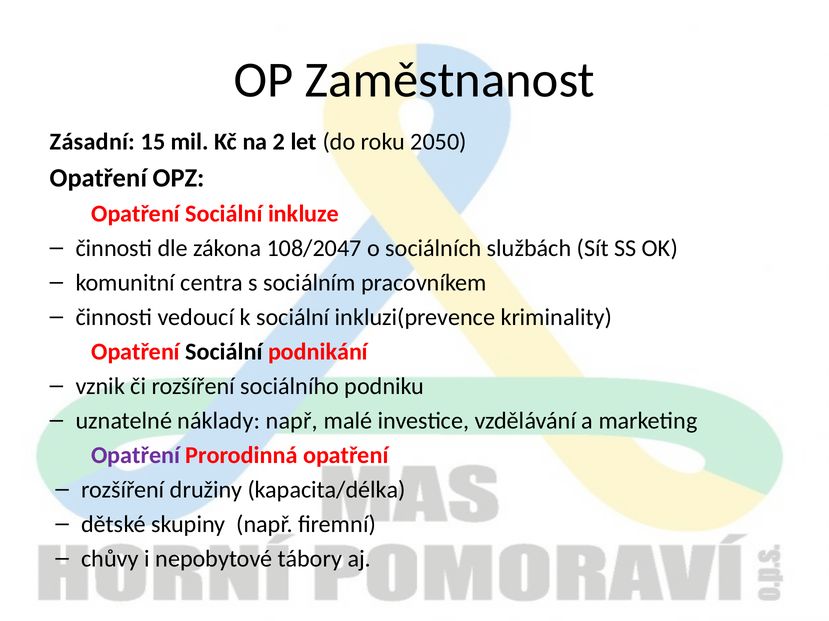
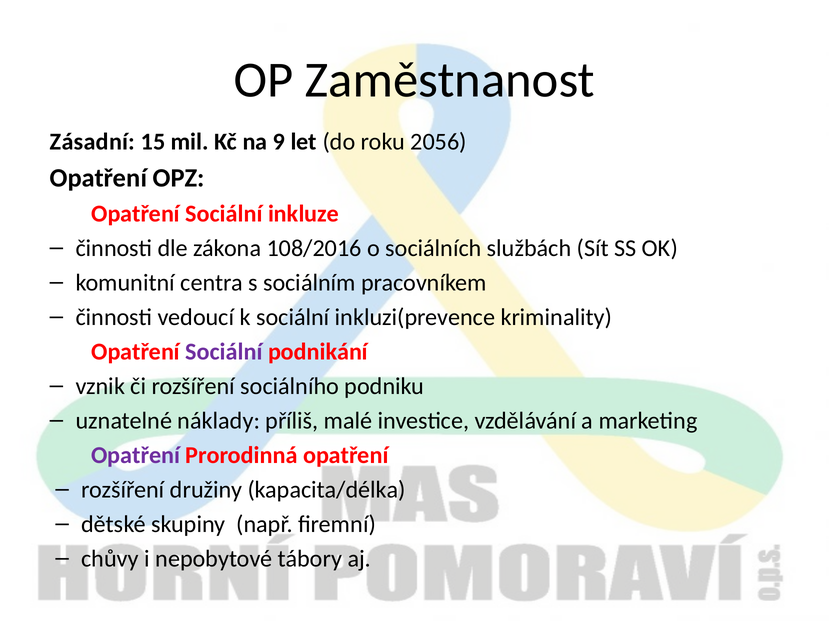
2: 2 -> 9 (279, 142)
2050: 2050 -> 2056 (439, 142)
108/2047: 108/2047 -> 108/2016 (314, 249)
Sociální colour: black -> purple (224, 352)
náklady např: např -> příliš (292, 421)
